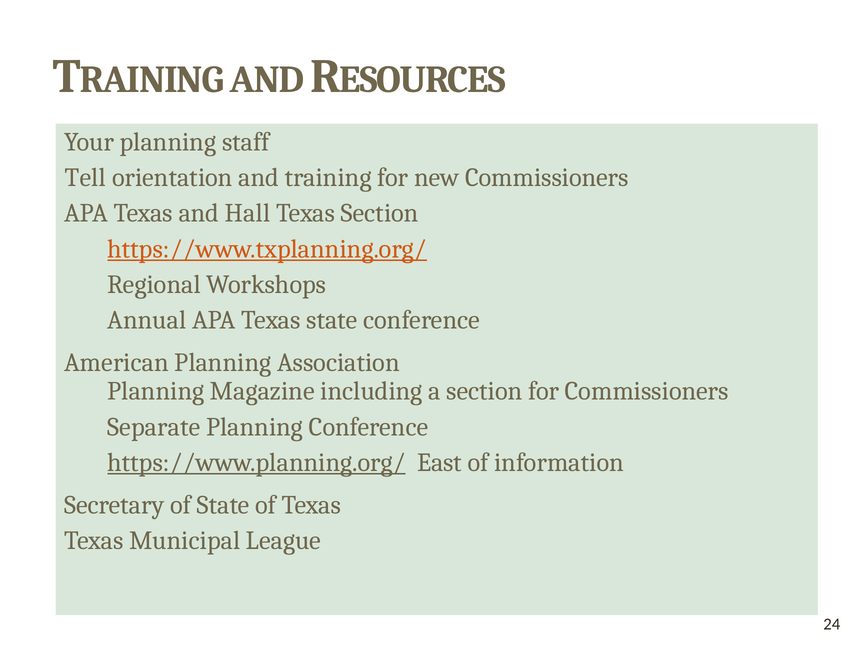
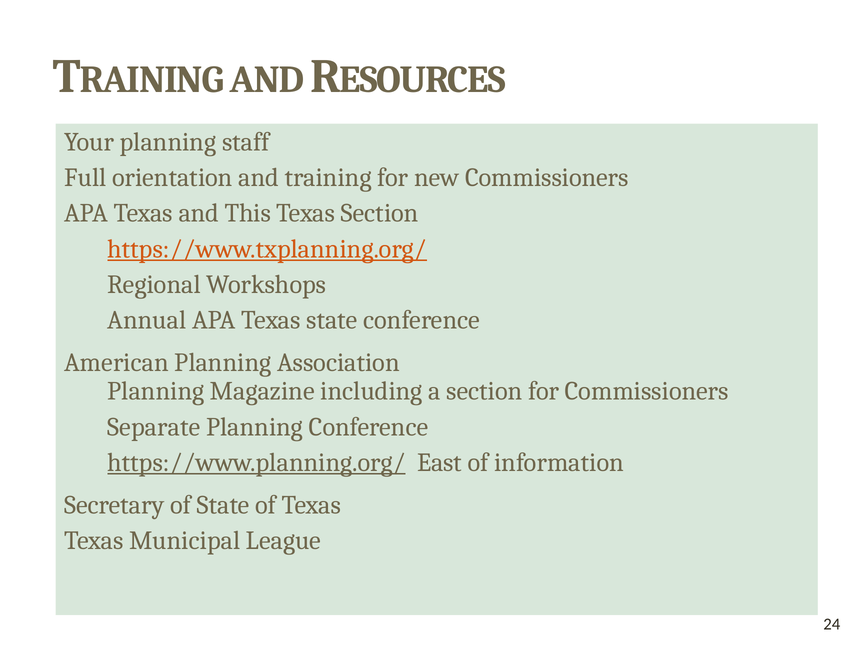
Tell: Tell -> Full (85, 178)
Hall: Hall -> This (248, 213)
